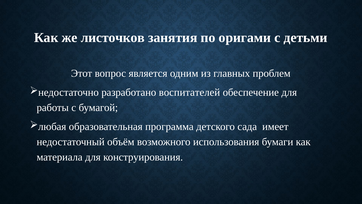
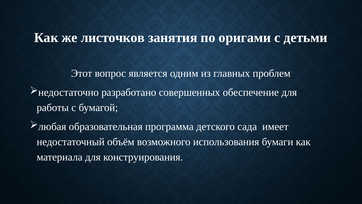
воспитателей: воспитателей -> совершенных (189, 92)
